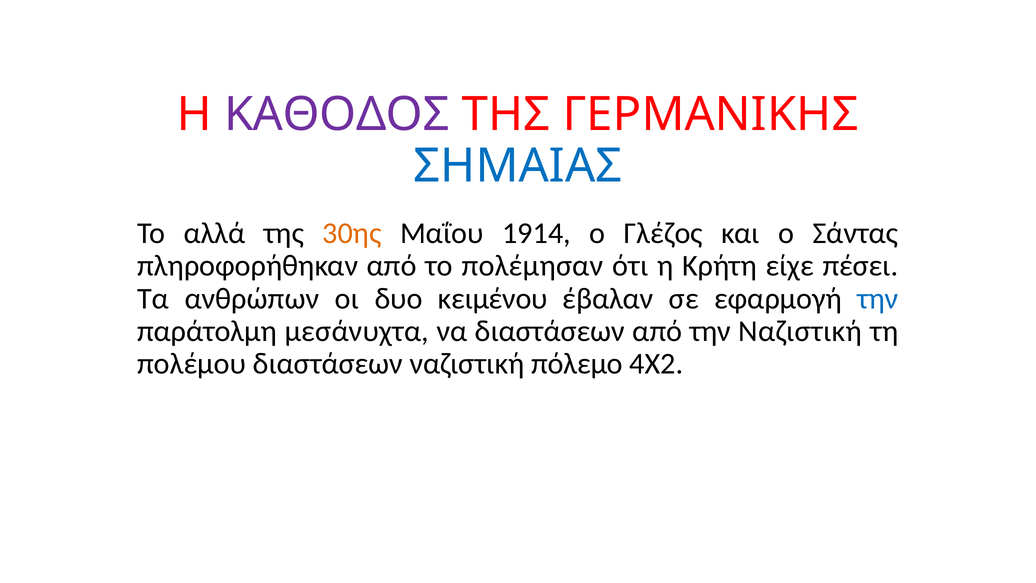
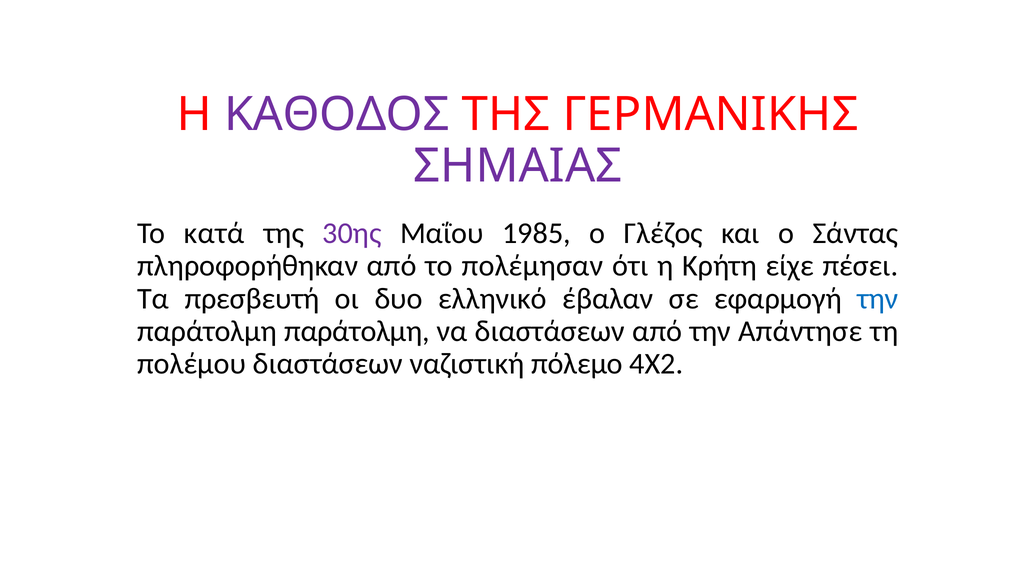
ΣΗΜΑΙΑΣ colour: blue -> purple (518, 166)
αλλά: αλλά -> κατά (214, 233)
30ης colour: orange -> purple (352, 233)
1914: 1914 -> 1985 (537, 233)
ανθρώπων: ανθρώπων -> πρεσβευτή (252, 298)
κειμένου: κειμένου -> ελληνικό (493, 298)
παράτολμη μεσάνυχτα: μεσάνυχτα -> παράτολμη (357, 331)
την Ναζιστική: Ναζιστική -> Απάντησε (800, 331)
